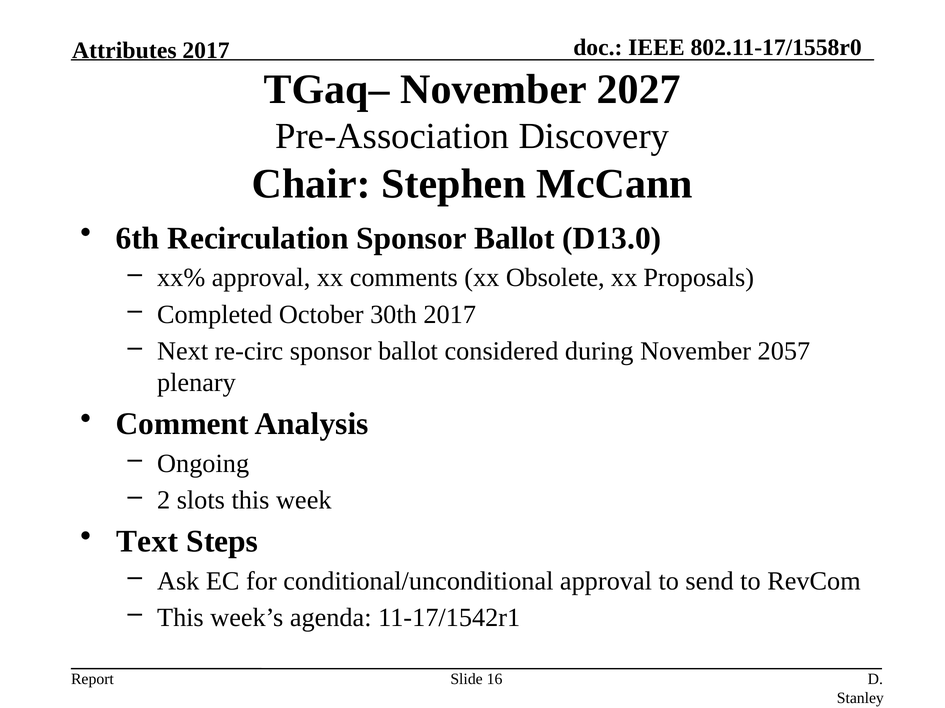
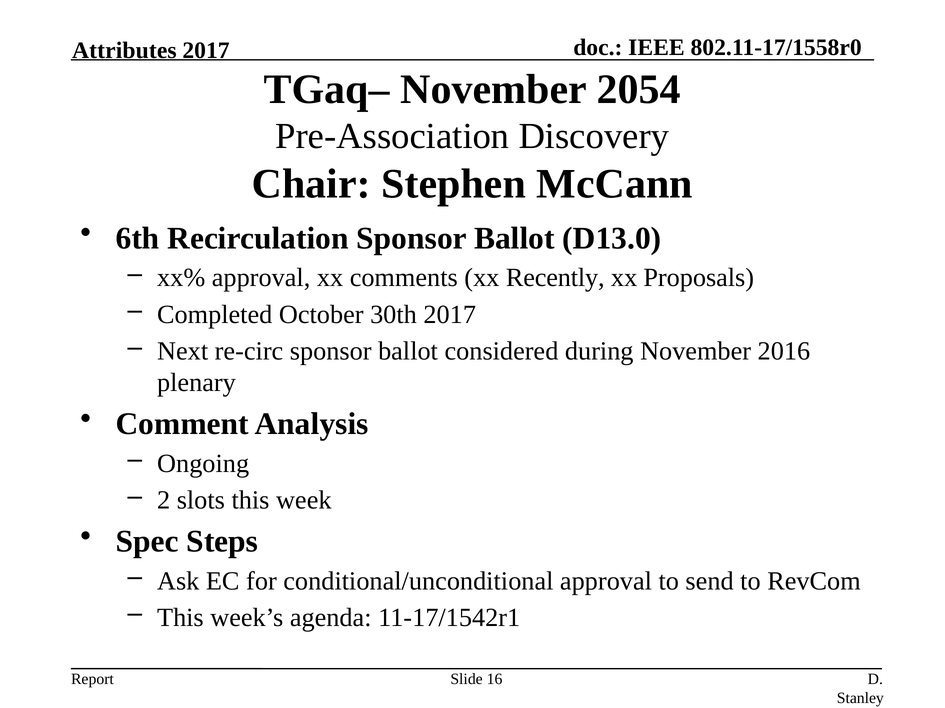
2027: 2027 -> 2054 (639, 90)
Obsolete: Obsolete -> Recently (555, 278)
2057: 2057 -> 2016 (784, 352)
Text: Text -> Spec (147, 542)
